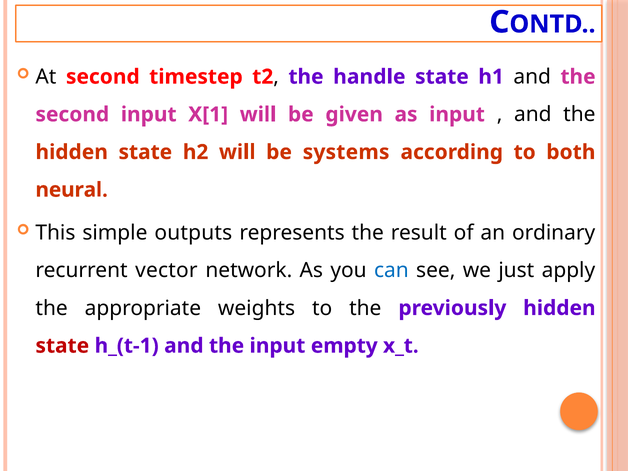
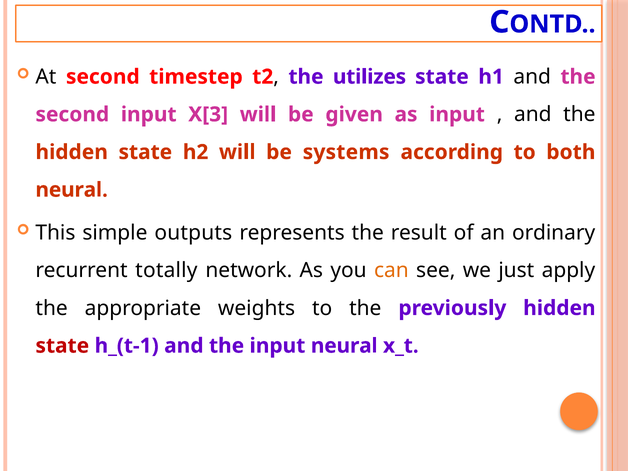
handle: handle -> utilizes (369, 77)
X[1: X[1 -> X[3 (208, 114)
vector: vector -> totally (166, 270)
can colour: blue -> orange (391, 270)
input empty: empty -> neural (344, 346)
